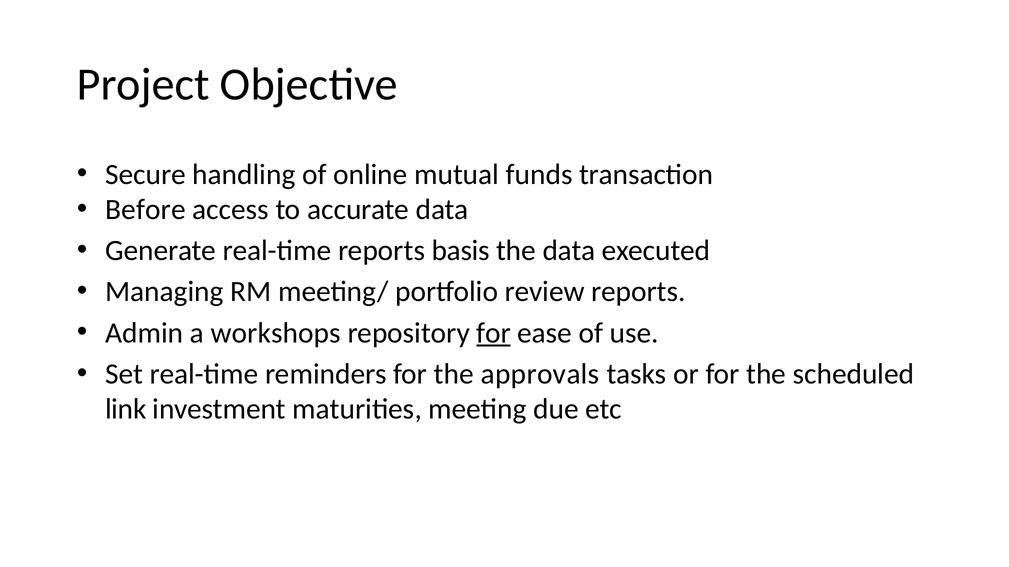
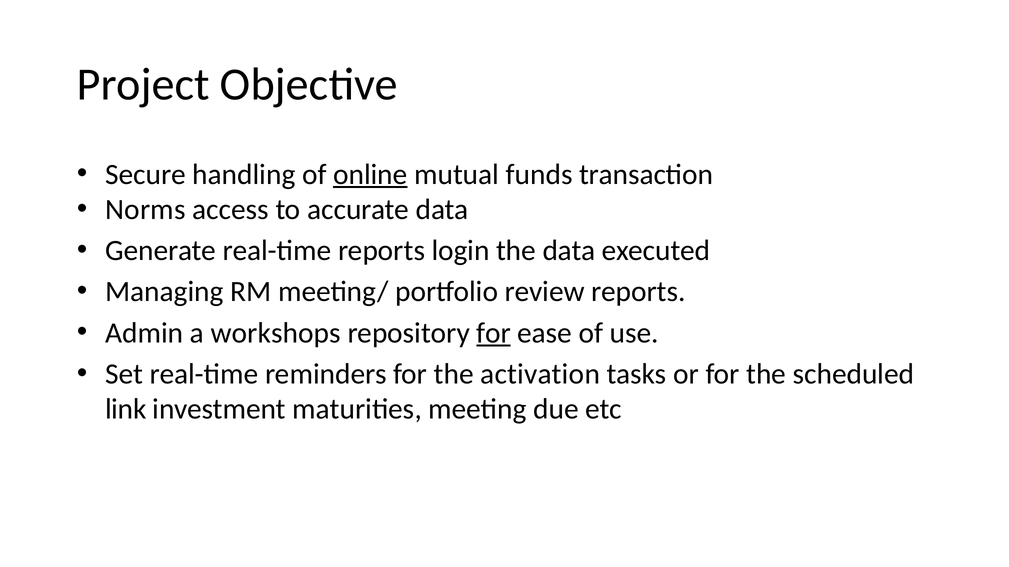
online underline: none -> present (370, 175)
Before: Before -> Norms (145, 210)
basis: basis -> login (461, 251)
approvals: approvals -> activation (540, 374)
